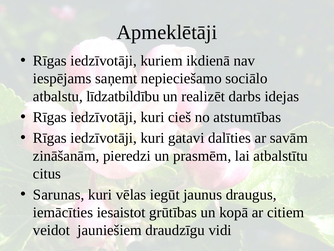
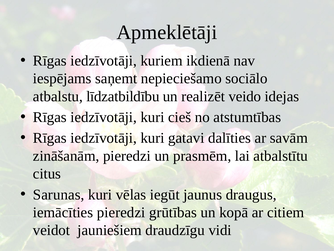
darbs: darbs -> veido (245, 96)
iemācīties iesaistot: iesaistot -> pieredzi (121, 212)
